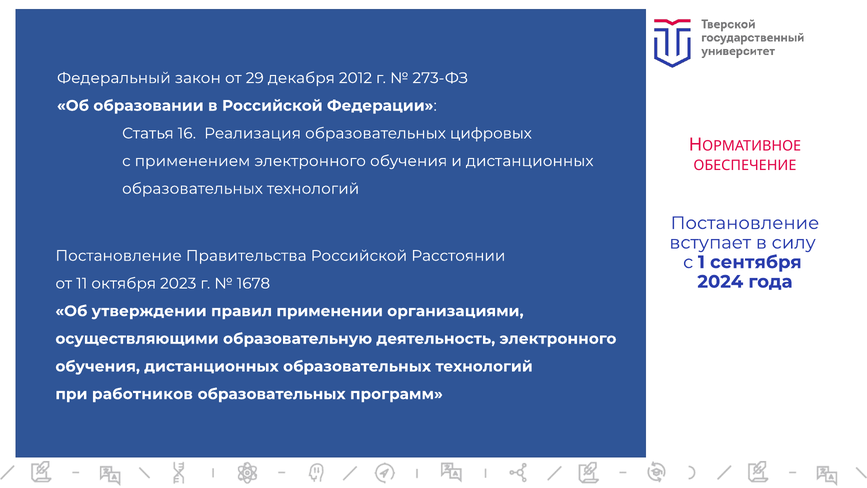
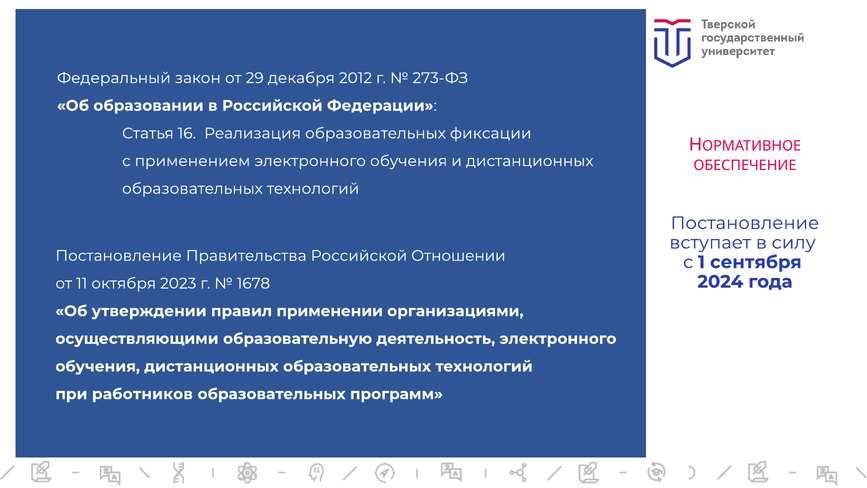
цифровых: цифровых -> фиксации (491, 133)
Расстоянии: Расстоянии -> Отношении (458, 256)
